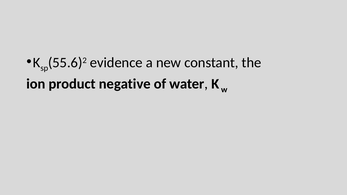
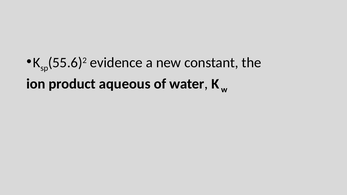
negative: negative -> aqueous (125, 84)
